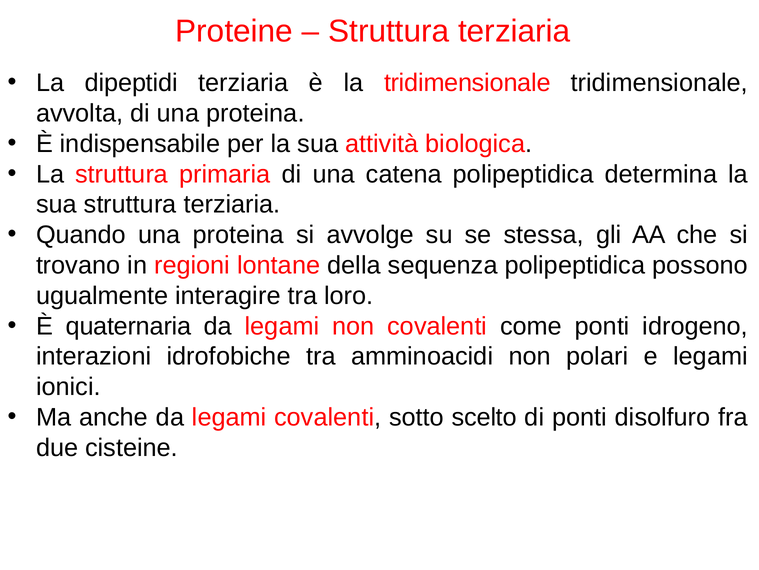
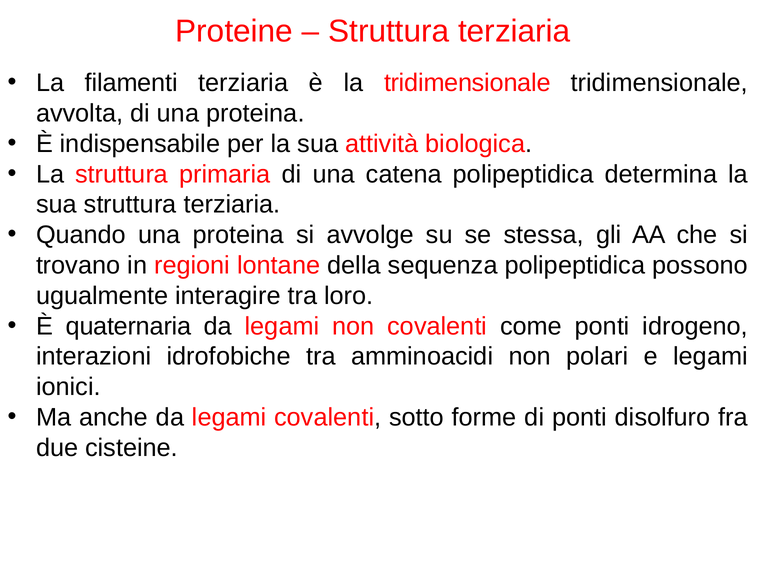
dipeptidi: dipeptidi -> filamenti (131, 83)
scelto: scelto -> forme (484, 417)
